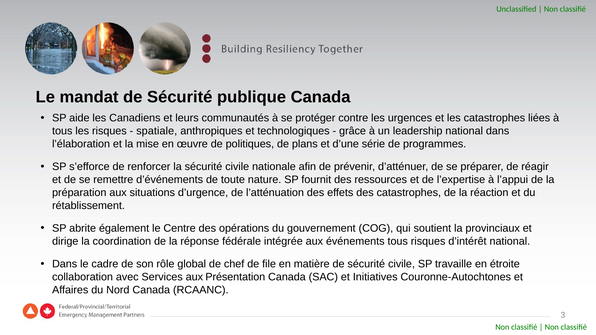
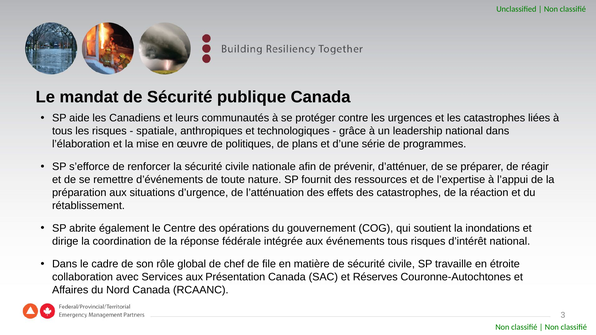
provinciaux: provinciaux -> inondations (493, 229)
Initiatives: Initiatives -> Réserves (375, 277)
